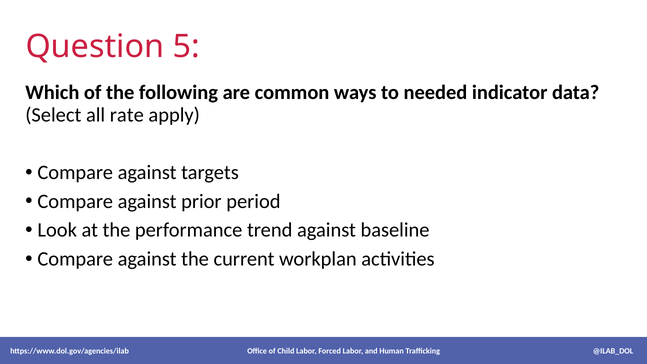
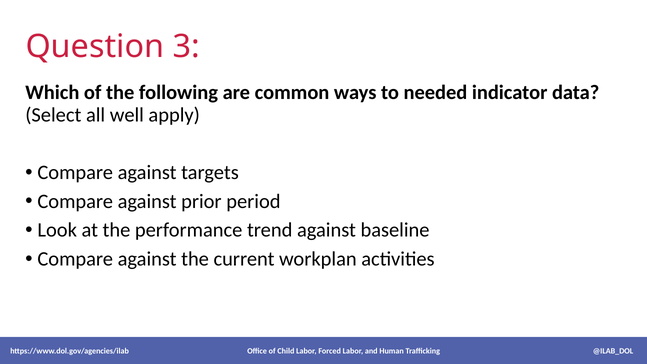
5: 5 -> 3 (186, 46)
rate: rate -> well (127, 115)
